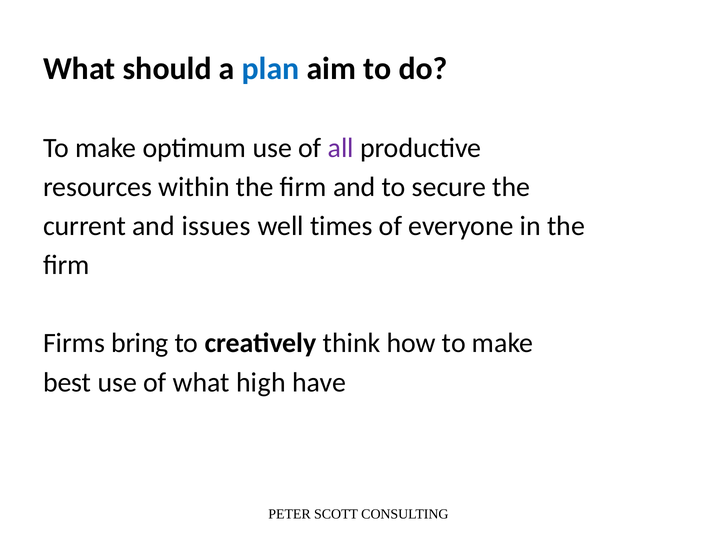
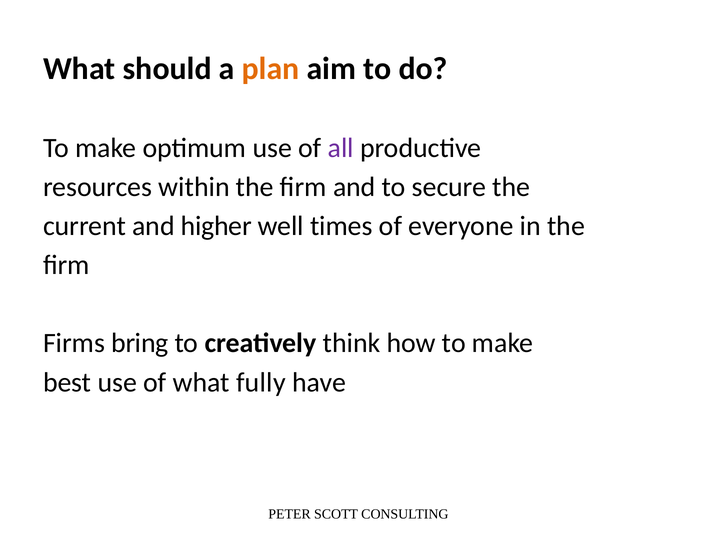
plan colour: blue -> orange (271, 69)
issues: issues -> higher (216, 226)
high: high -> fully (261, 382)
